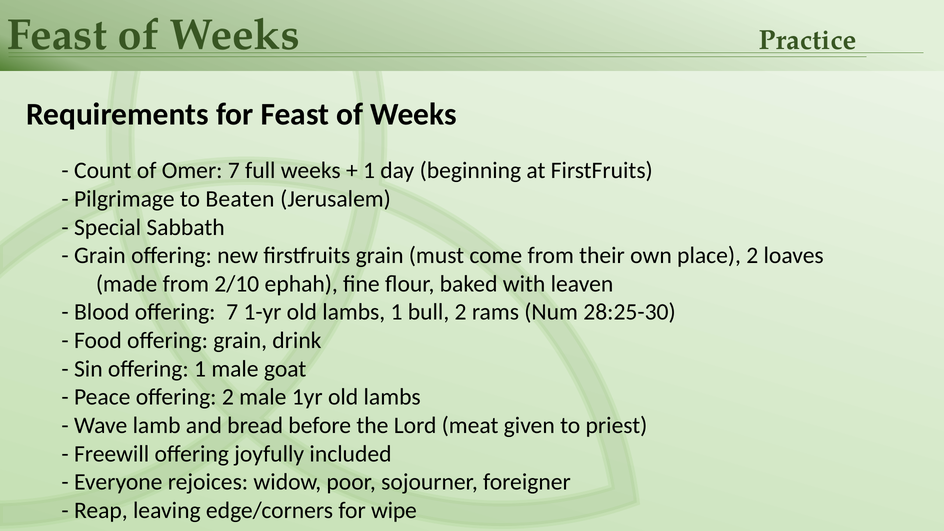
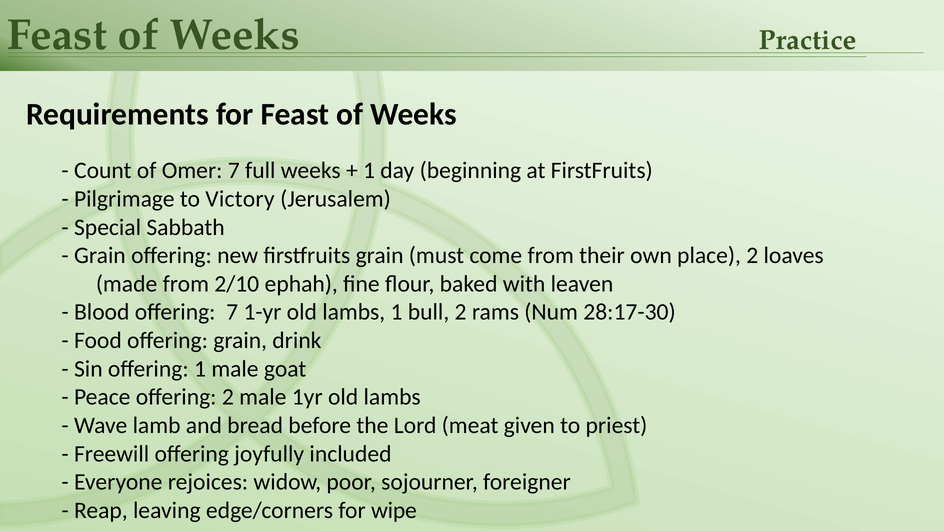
Beaten: Beaten -> Victory (240, 199)
28:25-30: 28:25-30 -> 28:17-30 (630, 312)
